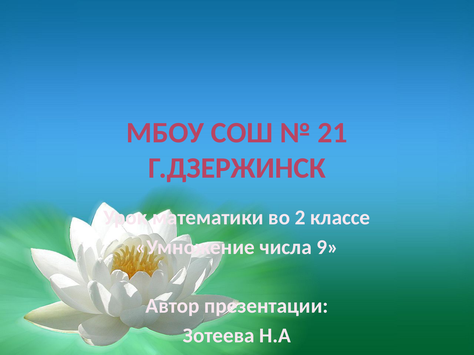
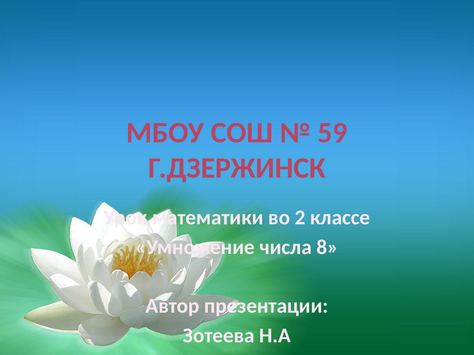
21: 21 -> 59 (333, 133)
9: 9 -> 8 (328, 247)
